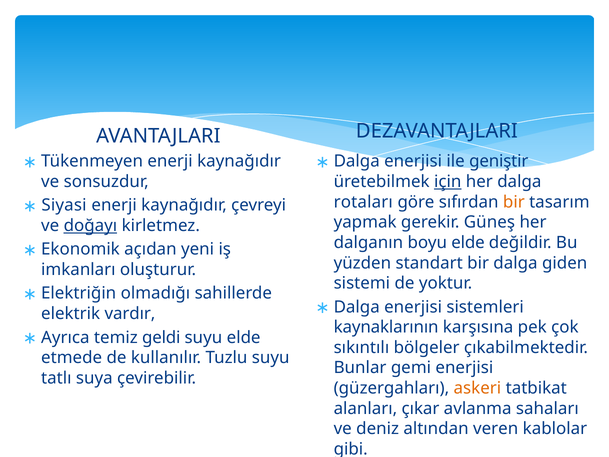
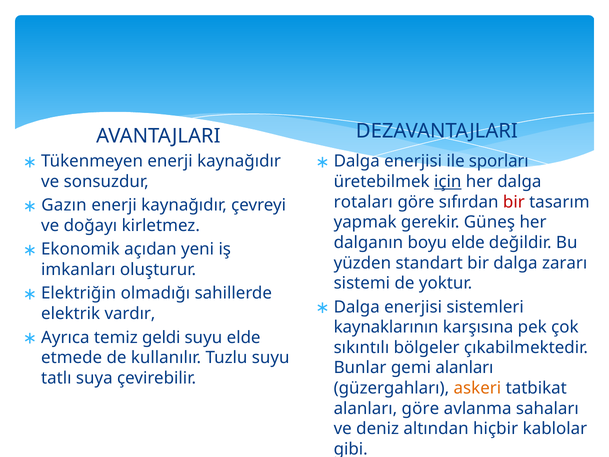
geniştir: geniştir -> sporları (499, 161)
bir colour: orange -> red (514, 202)
Siyasi: Siyasi -> Gazın (64, 205)
doğayı underline: present -> none (90, 226)
giden: giden -> zararı (565, 263)
gemi enerjisi: enerjisi -> alanları (464, 368)
alanları çıkar: çıkar -> göre (420, 408)
veren: veren -> hiçbir (496, 429)
